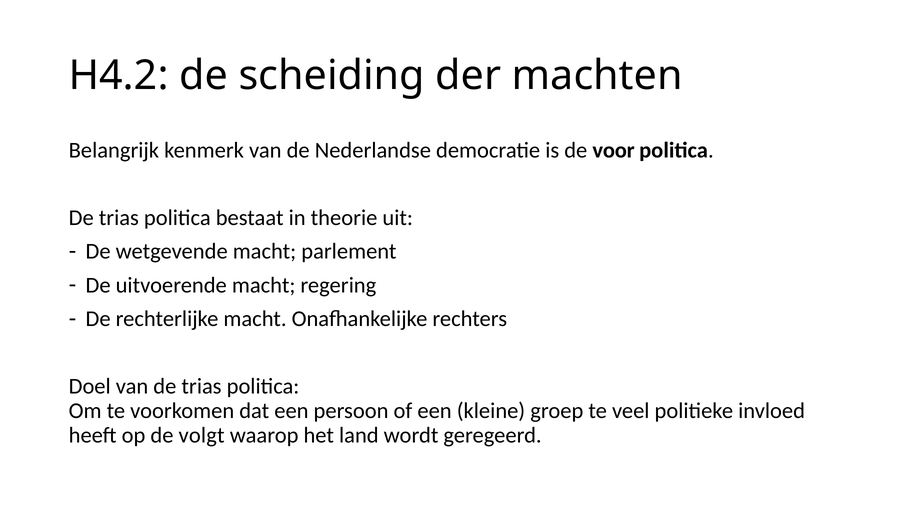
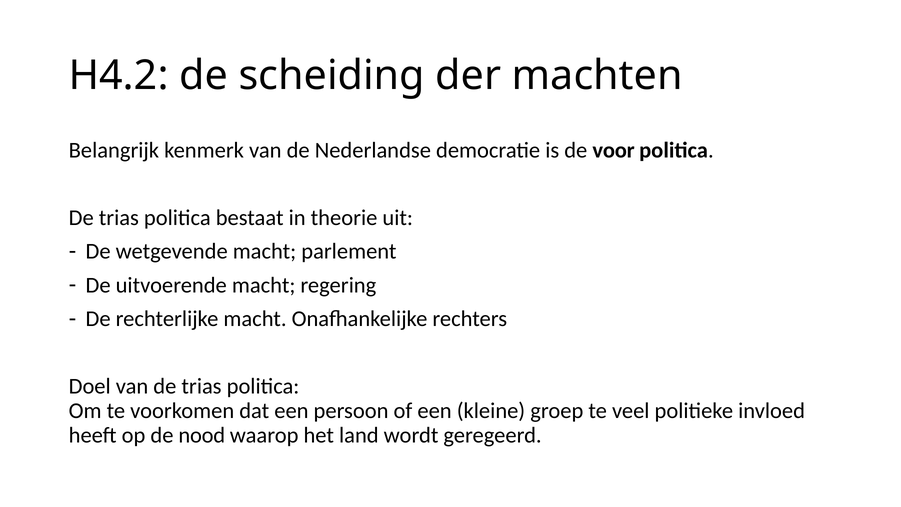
volgt: volgt -> nood (202, 435)
